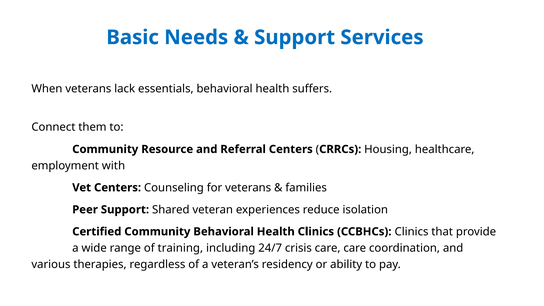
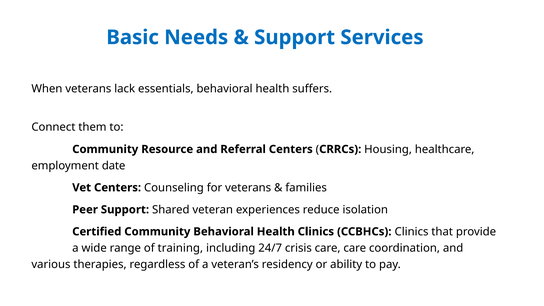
with: with -> date (114, 166)
